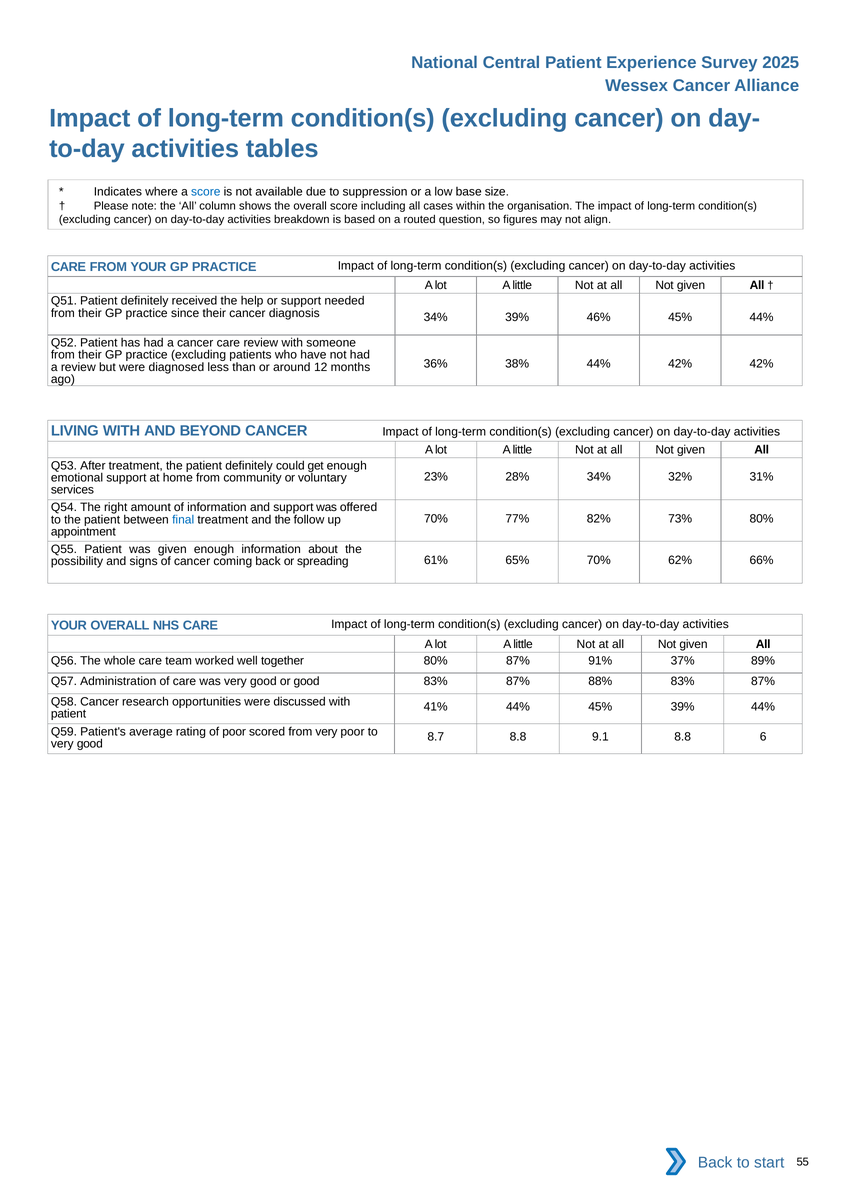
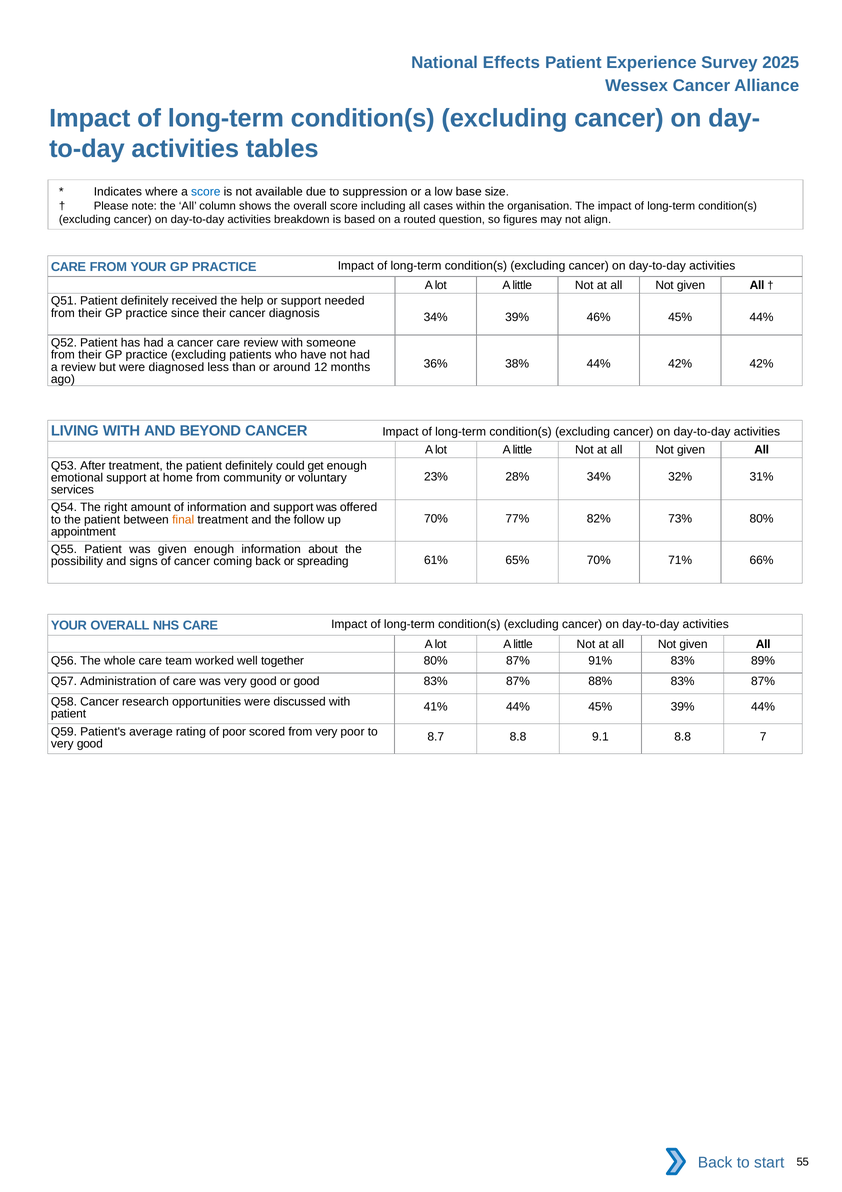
Central: Central -> Effects (511, 63)
final colour: blue -> orange (183, 519)
62%: 62% -> 71% (680, 560)
91% 37%: 37% -> 83% (683, 660)
6: 6 -> 7 (763, 736)
